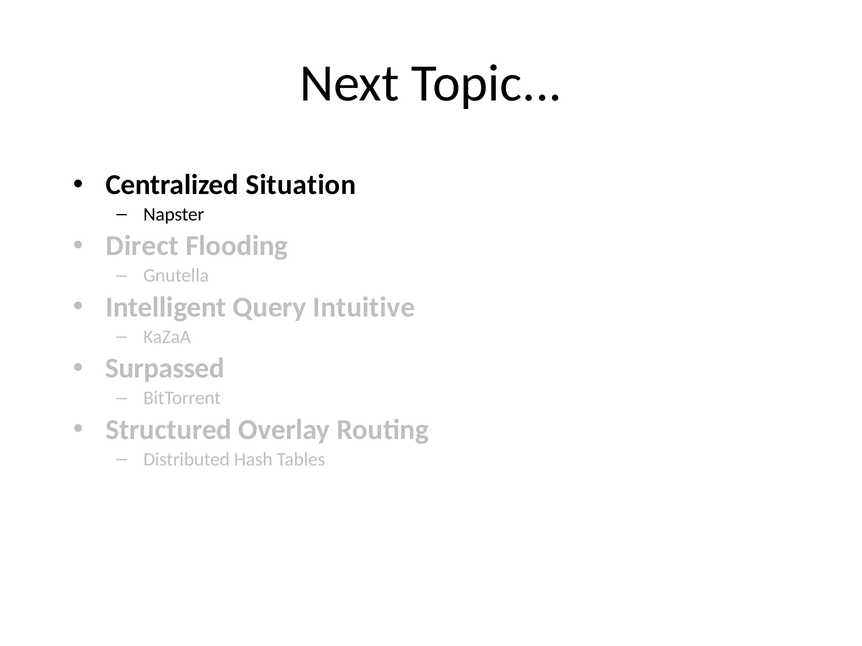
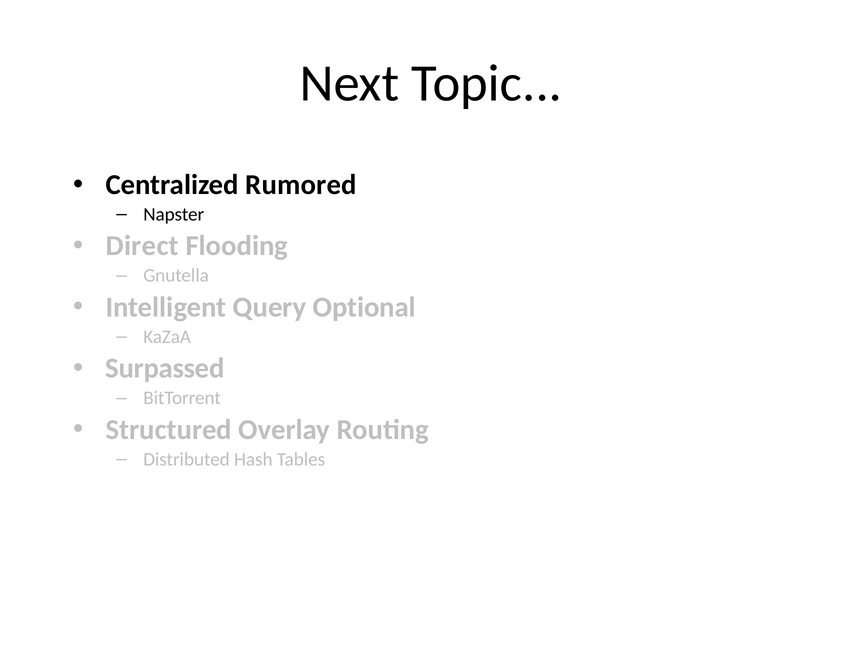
Situation: Situation -> Rumored (301, 185)
Intuitive: Intuitive -> Optional (364, 307)
